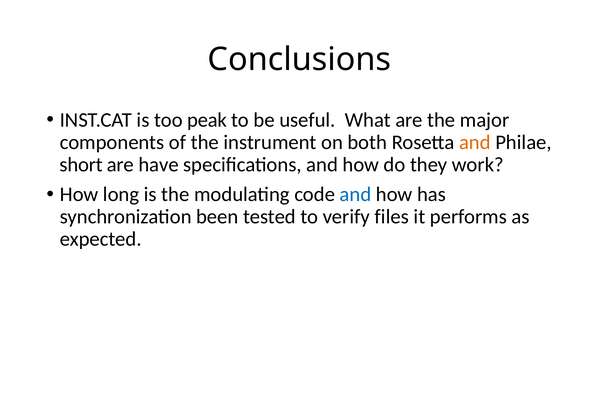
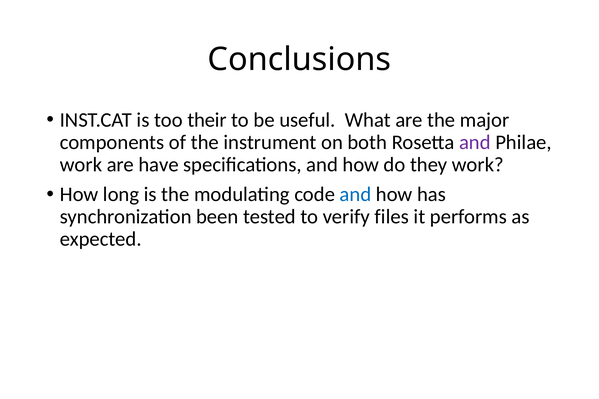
peak: peak -> their (207, 120)
and colour: orange -> purple (475, 142)
short: short -> work (81, 165)
